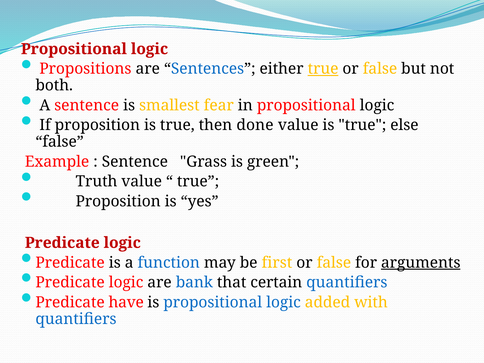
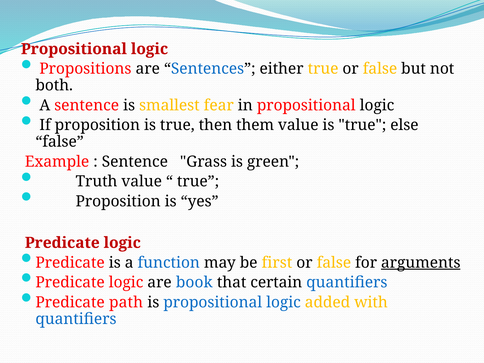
true underline: present -> none (323, 69)
done: done -> them (255, 125)
bank: bank -> book (194, 282)
have: have -> path (126, 302)
